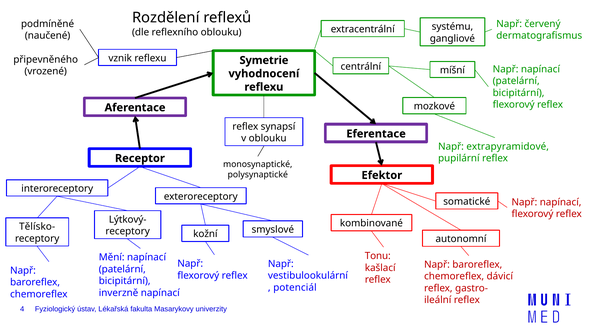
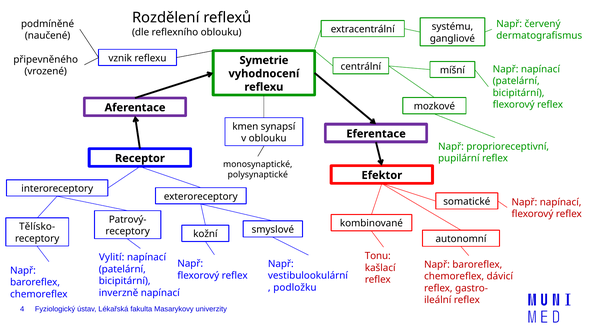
reflex: reflex -> kmen (245, 126)
extrapyramidové: extrapyramidové -> proprioreceptivní (508, 146)
Lýtkový-: Lýtkový- -> Patrový- (128, 219)
Mění: Mění -> Vylití (112, 257)
potenciál: potenciál -> podložku (295, 287)
